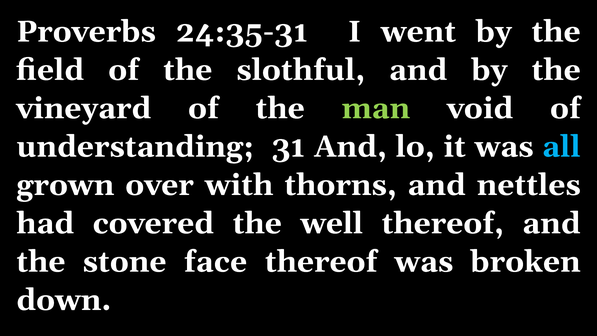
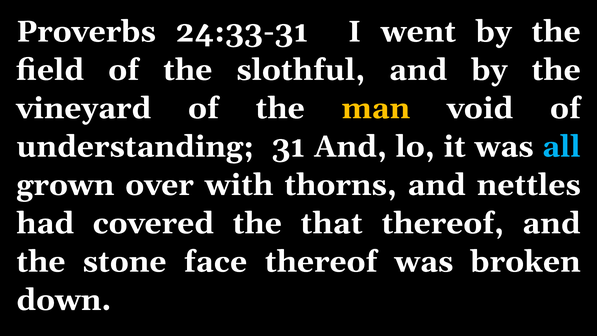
24:35-31: 24:35-31 -> 24:33-31 (242, 32)
man colour: light green -> yellow (376, 108)
well: well -> that (332, 223)
